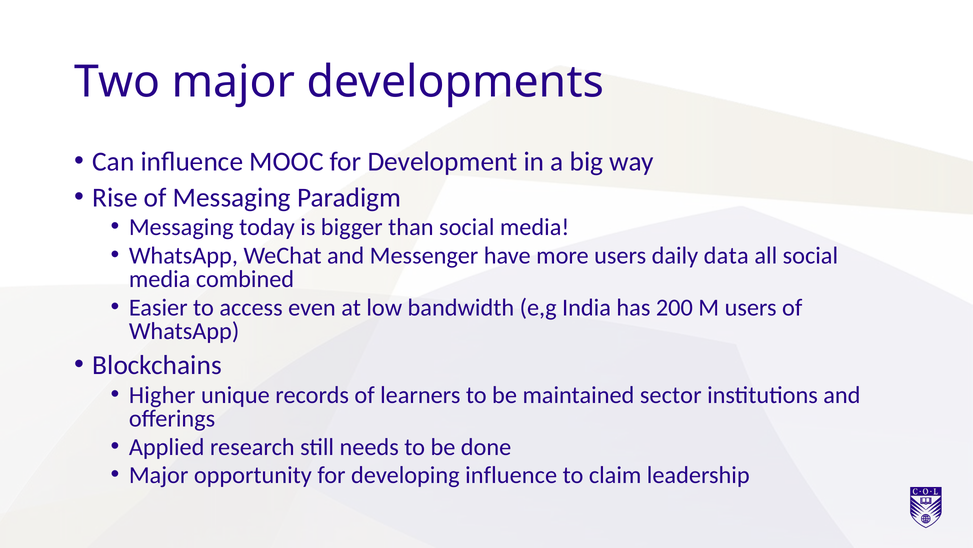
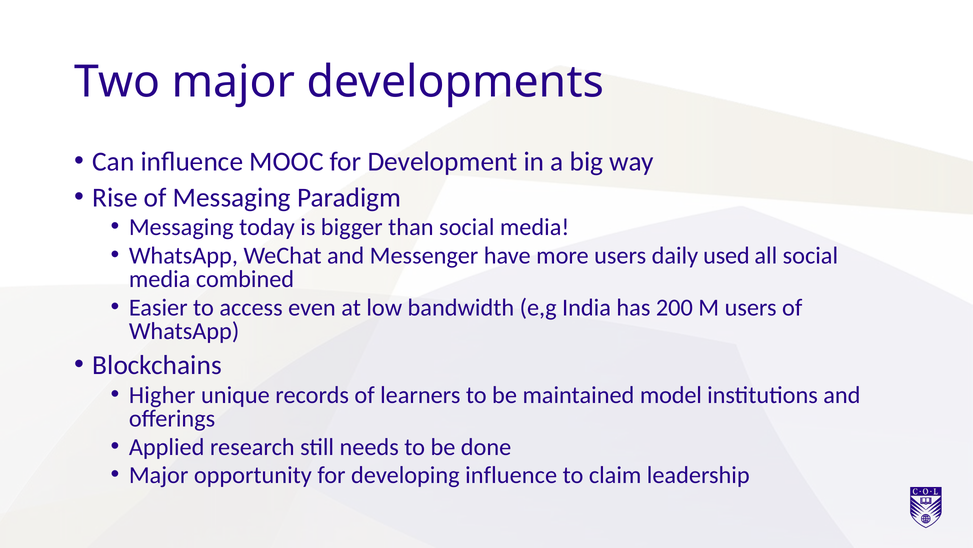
data: data -> used (726, 255)
sector: sector -> model (671, 395)
